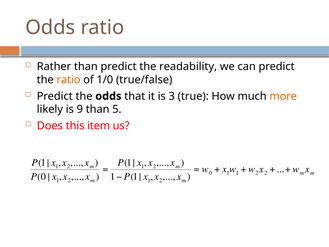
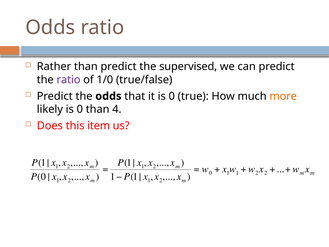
readability: readability -> supervised (188, 67)
ratio colour: orange -> purple (69, 80)
it is 3: 3 -> 0 (172, 96)
likely is 9: 9 -> 0 (80, 109)
5: 5 -> 4 (117, 109)
